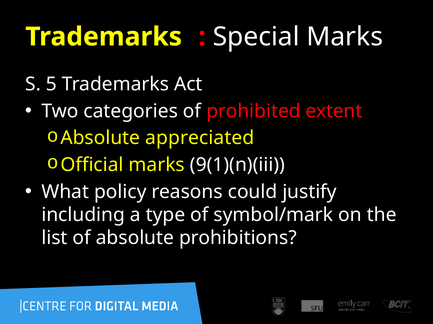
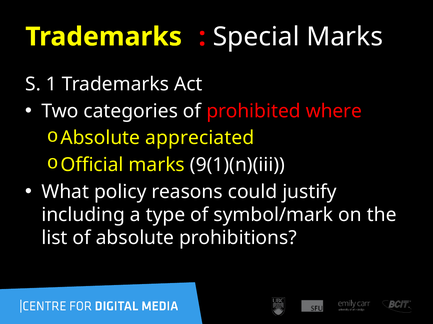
5: 5 -> 1 (51, 84)
extent: extent -> where (334, 111)
